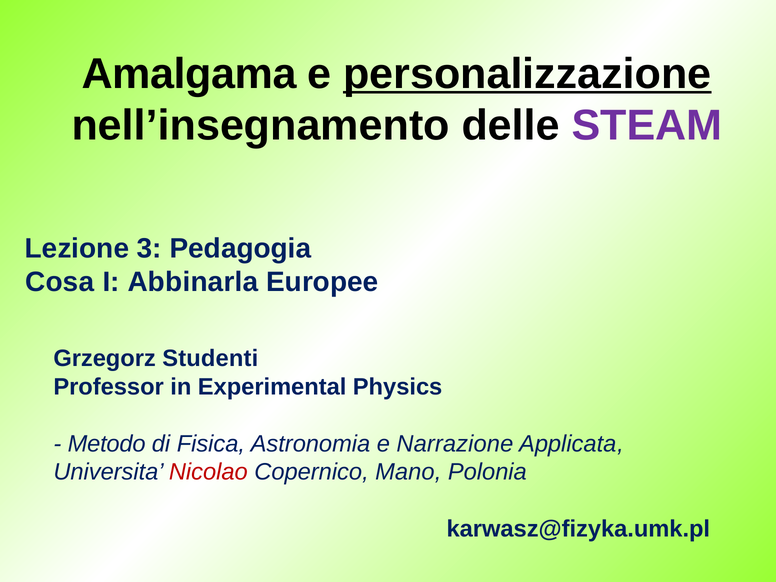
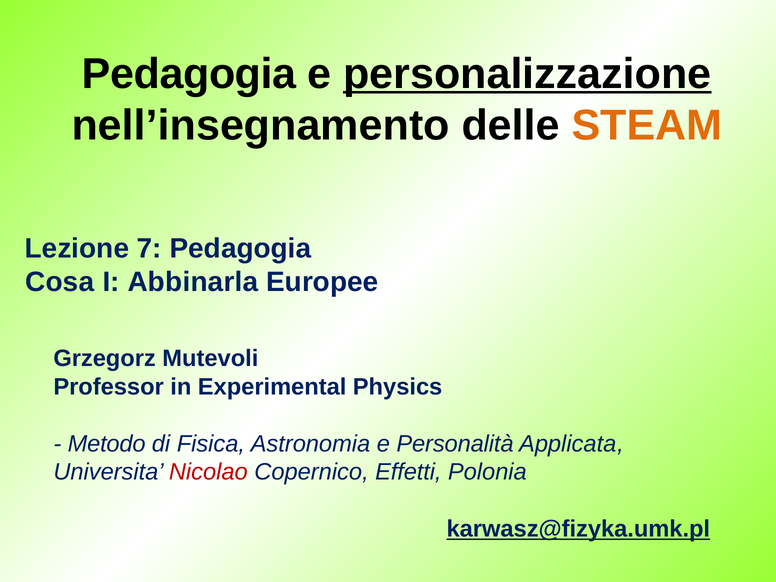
Amalgama: Amalgama -> Pedagogia (189, 74)
STEAM colour: purple -> orange (647, 126)
3: 3 -> 7 (149, 248)
Studenti: Studenti -> Mutevoli (210, 358)
Narrazione: Narrazione -> Personalità (455, 444)
Mano: Mano -> Effetti (408, 472)
karwasz@fizyka.umk.pl underline: none -> present (578, 529)
